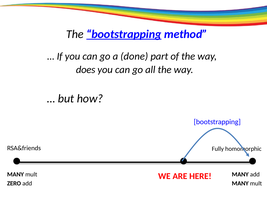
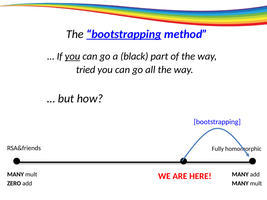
you underline: none -> present (72, 56)
done: done -> black (134, 56)
does: does -> tried (86, 70)
